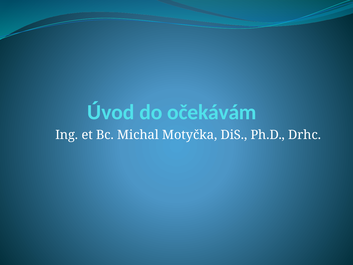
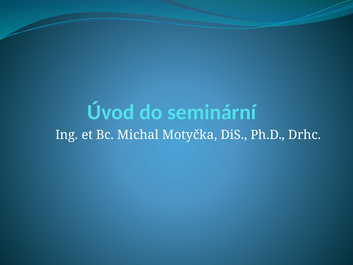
očekávám: očekávám -> seminární (212, 112)
